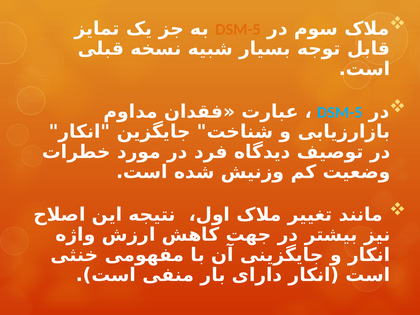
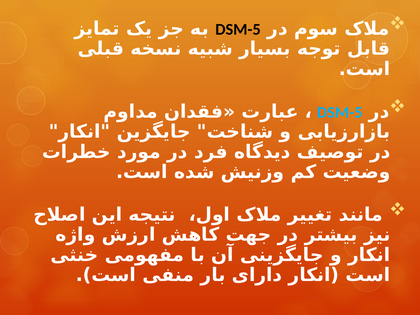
DSM-5 colour: orange -> black (238, 29)
